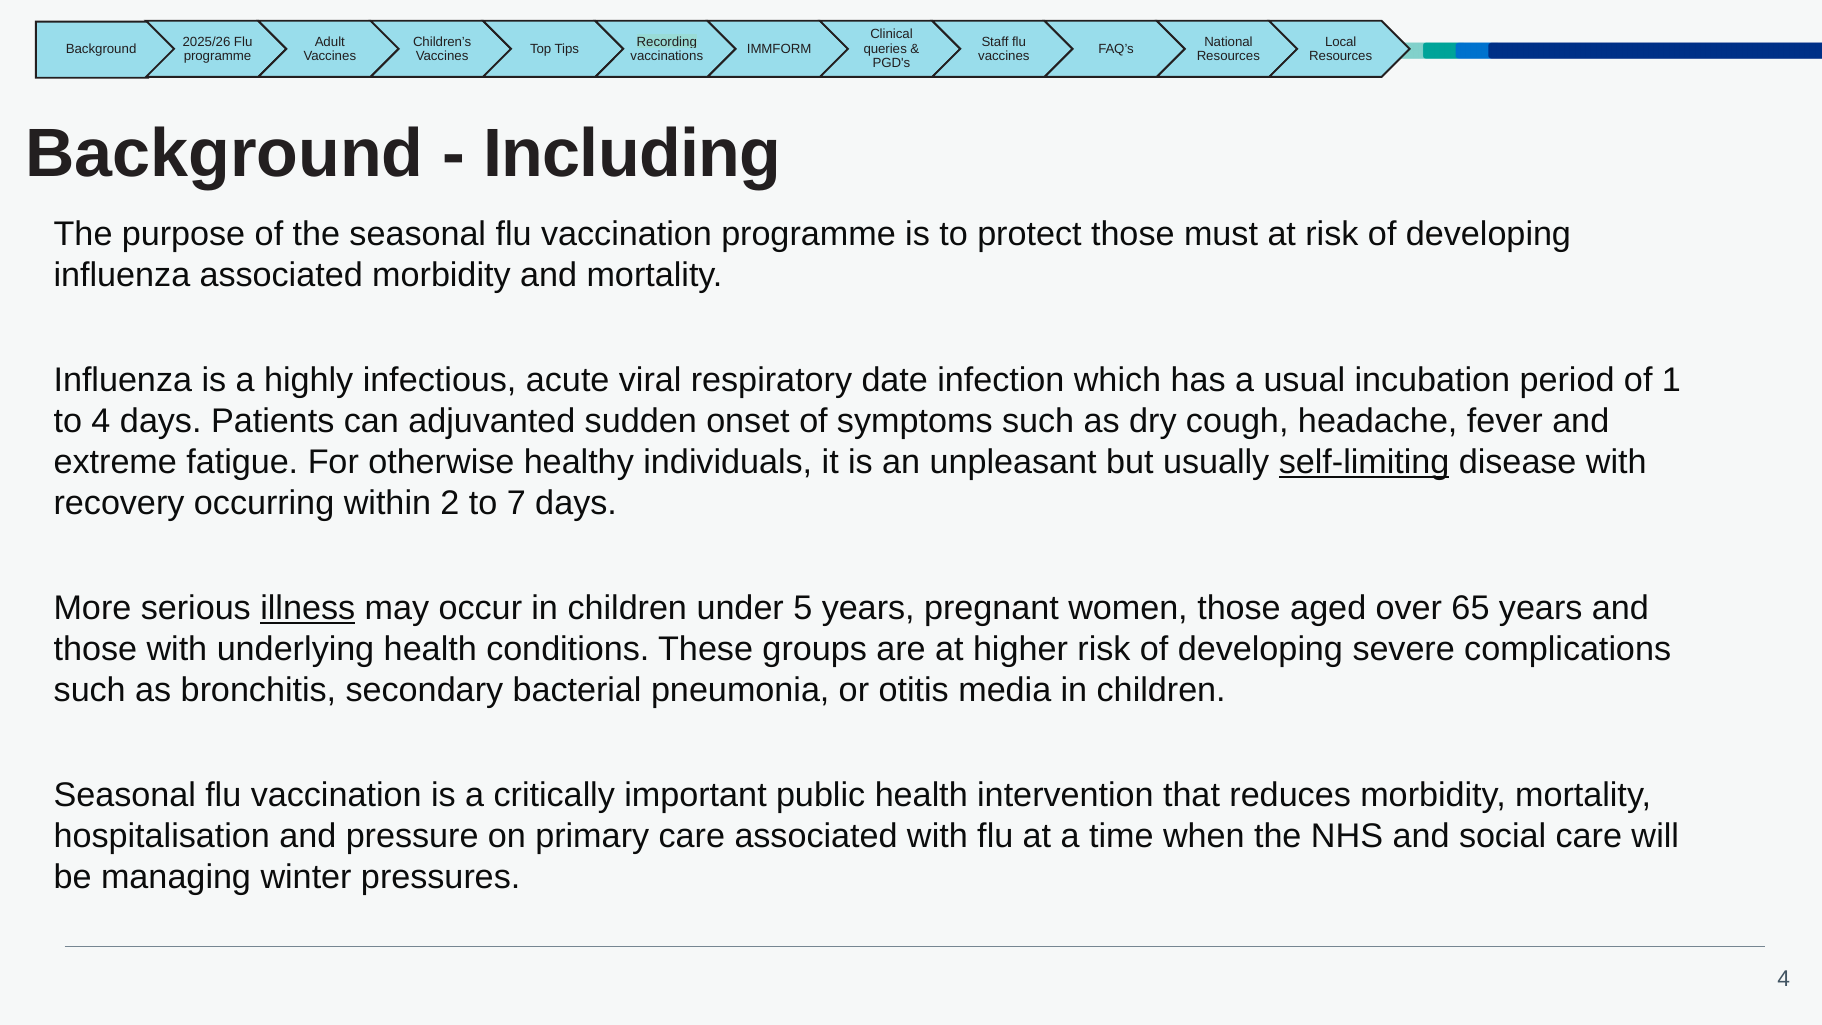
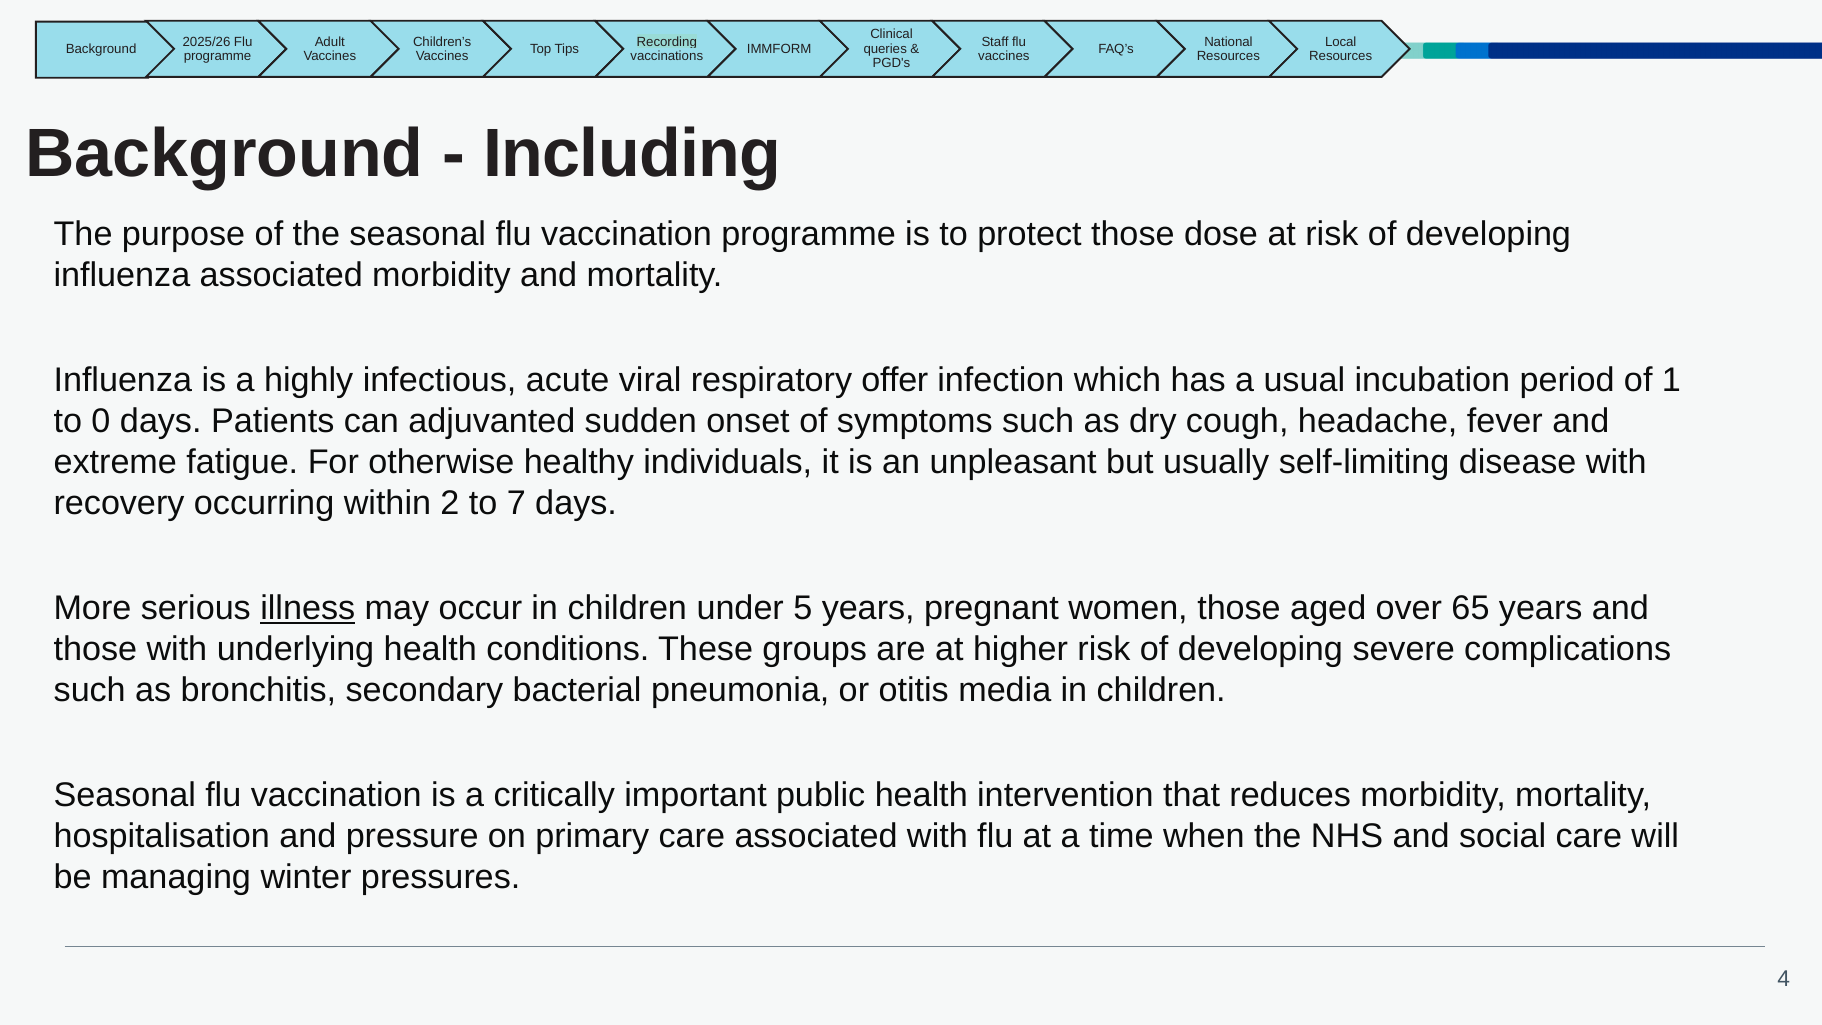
must: must -> dose (1221, 235)
date: date -> offer (895, 380)
to 4: 4 -> 0 (101, 421)
self-limiting underline: present -> none (1364, 462)
